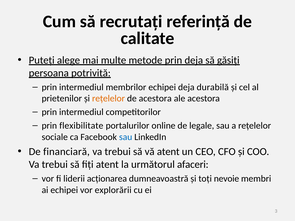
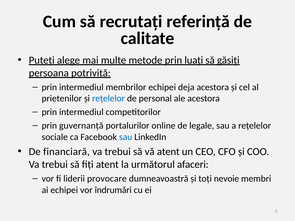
prin deja: deja -> luați (194, 60)
deja durabilă: durabilă -> acestora (213, 87)
rețelelor colour: orange -> blue (108, 99)
de acestora: acestora -> personal (155, 99)
flexibilitate: flexibilitate -> guvernanță (81, 126)
acționarea: acționarea -> provocare (107, 179)
explorării: explorării -> îndrumări (113, 190)
